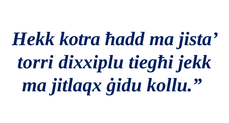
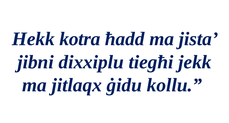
torri: torri -> jibni (36, 62)
